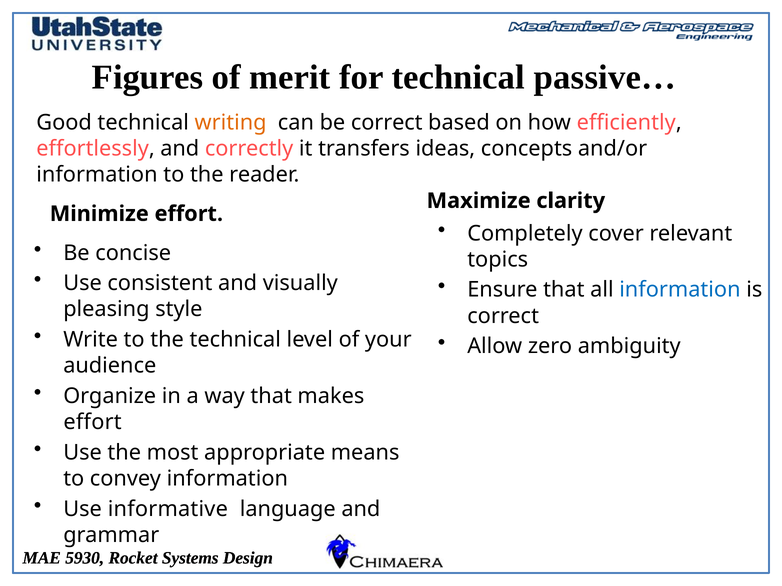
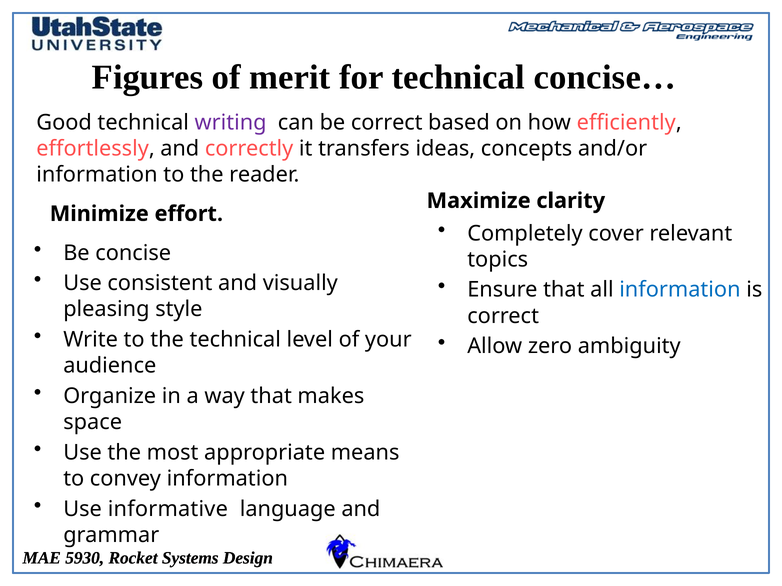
passive…: passive… -> concise… (605, 77)
writing colour: orange -> purple (231, 123)
effort: effort -> space (93, 423)
